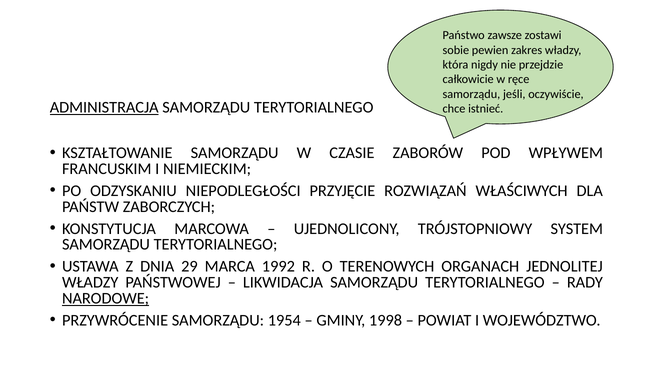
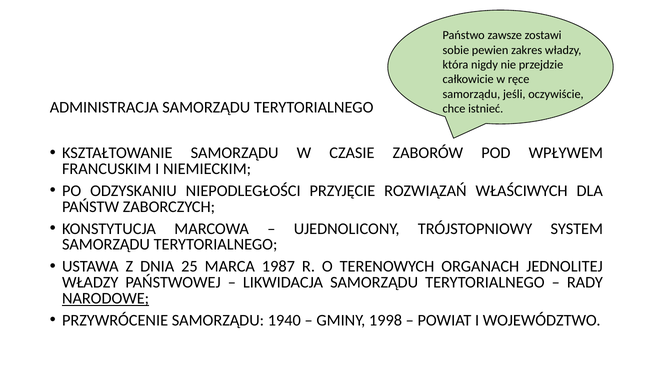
ADMINISTRACJA underline: present -> none (104, 108)
29: 29 -> 25 (189, 267)
1992: 1992 -> 1987 (278, 267)
1954: 1954 -> 1940 (284, 321)
